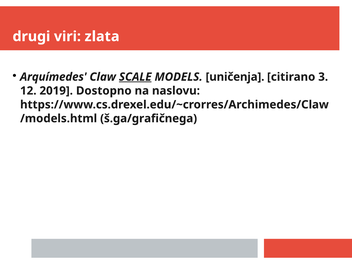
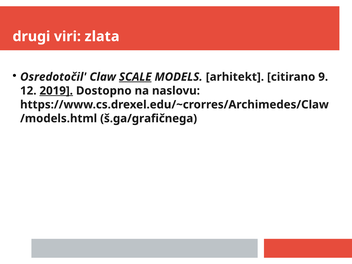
Arquímedes: Arquímedes -> Osredotočil (53, 77)
uničenja: uničenja -> arhitekt (235, 77)
3: 3 -> 9 (323, 77)
2019 underline: none -> present (56, 91)
